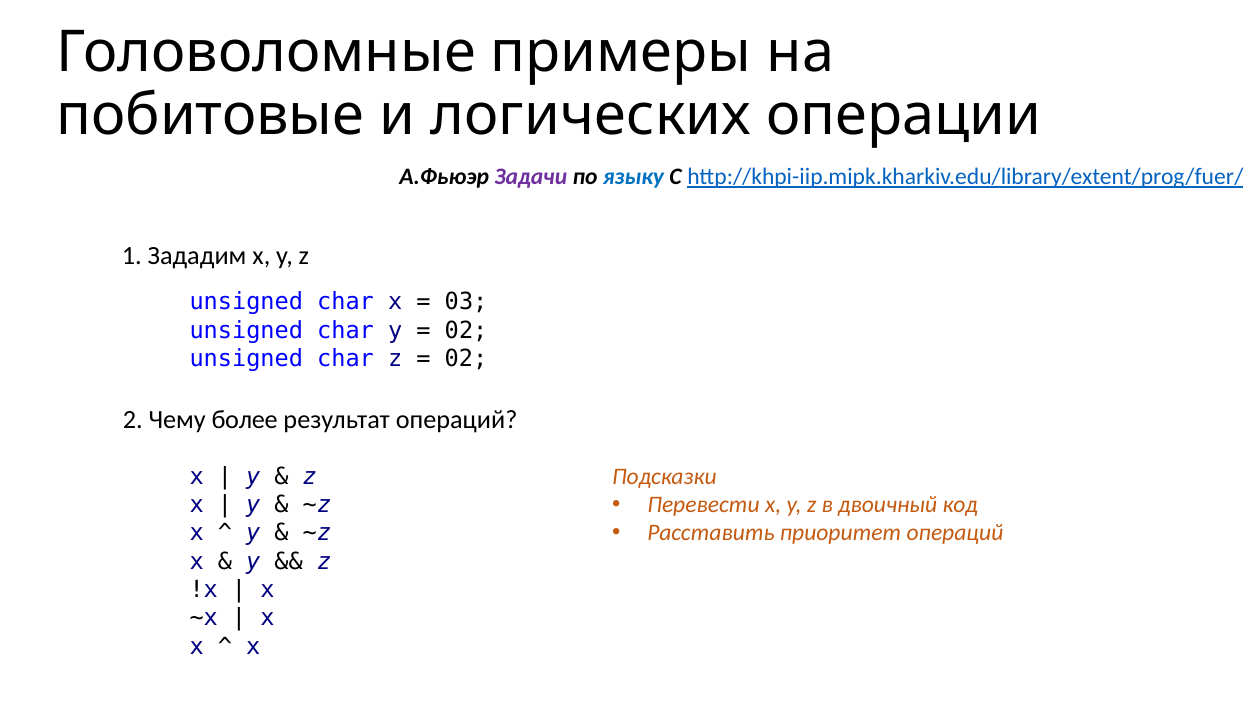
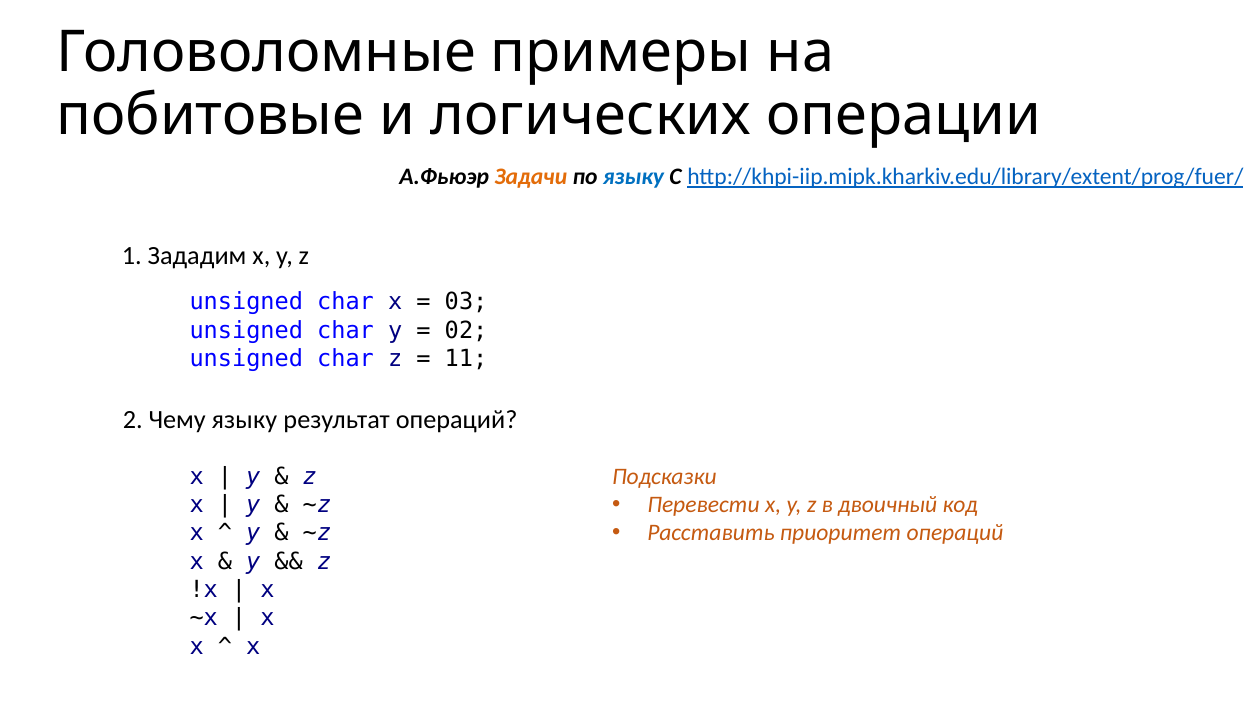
Задачи colour: purple -> orange (531, 177)
02: 02 -> 11 (466, 358)
Чему более: более -> языку (244, 419)
